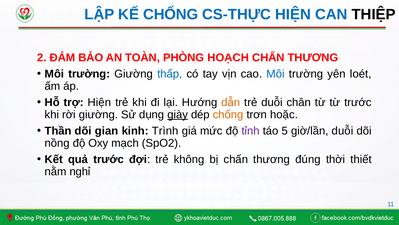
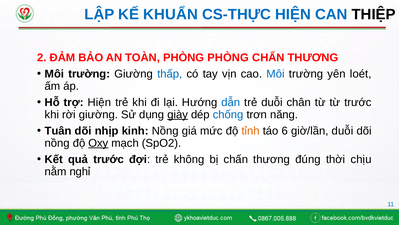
KẾ CHỐNG: CHỐNG -> KHUẨN (171, 14)
PHÒNG HOẠCH: HOẠCH -> PHÒNG (228, 57)
dẫn colour: orange -> blue (231, 102)
chống colour: orange -> blue (228, 114)
hoặc: hoặc -> năng (284, 114)
Thần: Thần -> Tuân (58, 131)
gian: gian -> nhịp (107, 131)
kinh Trình: Trình -> Nồng (165, 131)
tỉnh colour: purple -> orange (251, 131)
5: 5 -> 6 (285, 131)
Oxy underline: none -> present (98, 143)
thiết: thiết -> chịu (361, 159)
